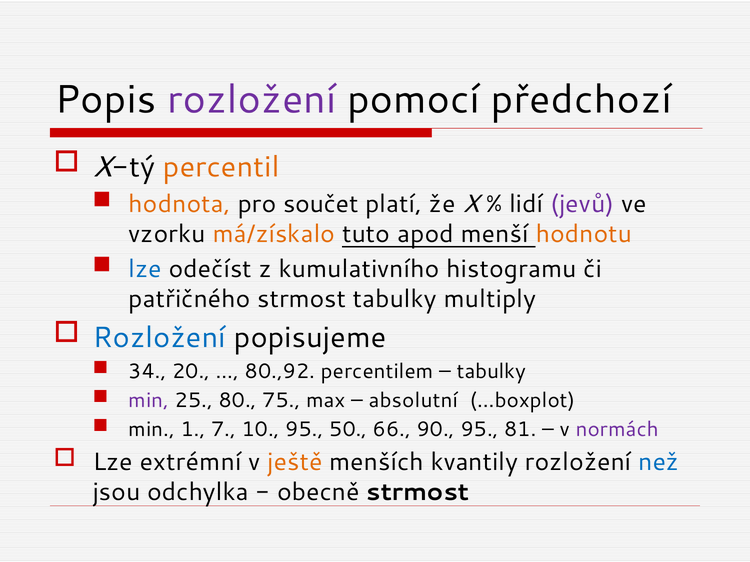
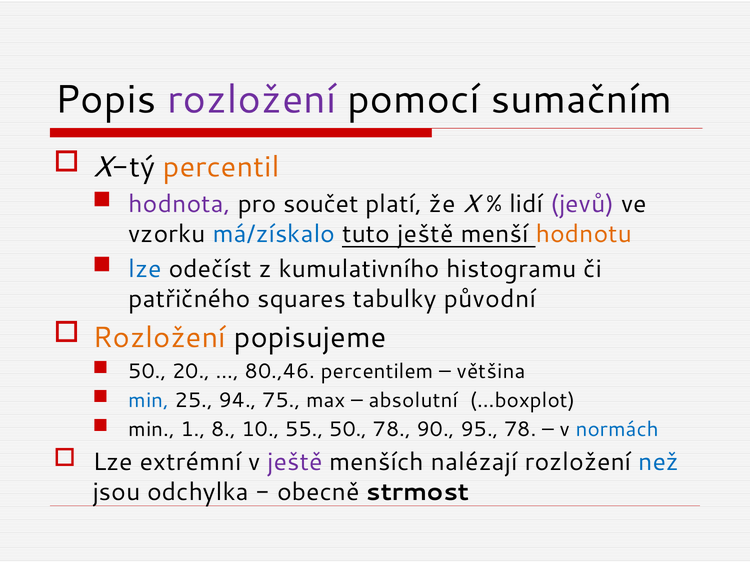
předchozí: předchozí -> sumačním (581, 100)
hodnota colour: orange -> purple (180, 204)
má/získalo colour: orange -> blue (274, 234)
tuto apod: apod -> ještě (425, 234)
patřičného strmost: strmost -> squares (302, 299)
multiply: multiply -> původní (490, 299)
Rozložení colour: blue -> orange (159, 338)
34: 34 -> 50 (147, 371)
80.,92: 80.,92 -> 80.,46 (280, 371)
tabulky: tabulky -> většina (491, 371)
min colour: purple -> blue (149, 401)
80: 80 -> 94 (238, 401)
7: 7 -> 8 (224, 430)
10 95: 95 -> 55 (305, 430)
50 66: 66 -> 78 (392, 430)
95 81: 81 -> 78 (520, 430)
normách colour: purple -> blue (617, 430)
ještě colour: orange -> purple (295, 463)
kvantily: kvantily -> nalézají (474, 463)
